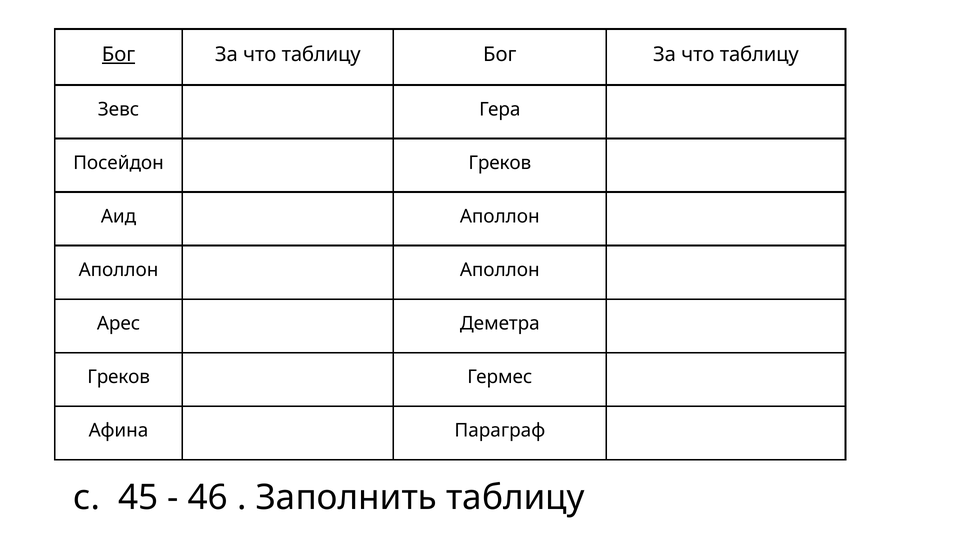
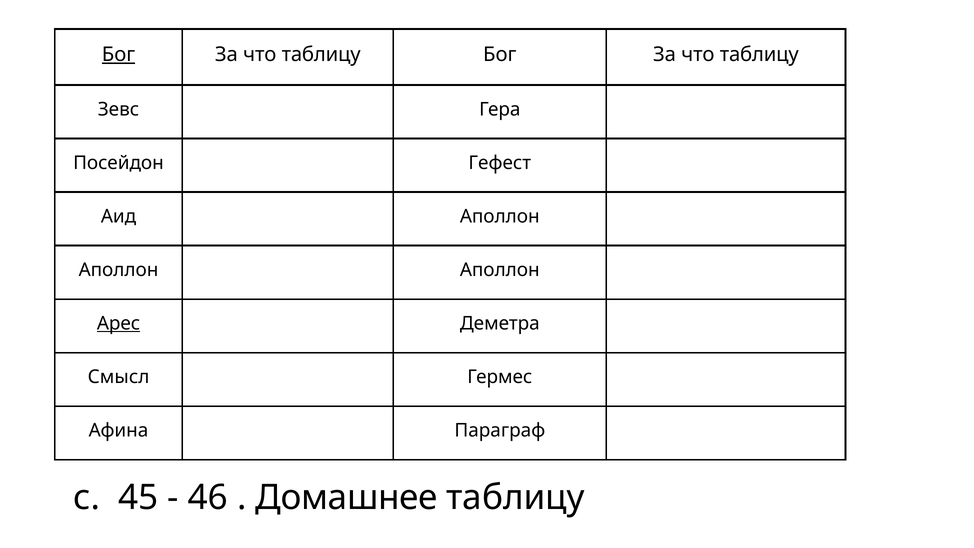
Посейдон Греков: Греков -> Гефест (500, 163)
Арес underline: none -> present (119, 323)
Греков: Греков -> Смысл (119, 377)
Заполнить: Заполнить -> Домашнее (347, 498)
